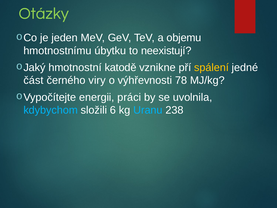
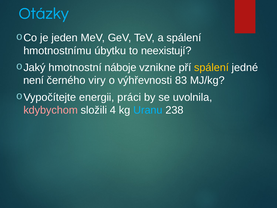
Otázky colour: light green -> light blue (44, 14)
a objemu: objemu -> spálení (184, 38)
katodě: katodě -> náboje (121, 67)
část: část -> není (34, 80)
78: 78 -> 83 (181, 80)
kdybychom colour: light blue -> pink (51, 110)
6: 6 -> 4 (113, 110)
